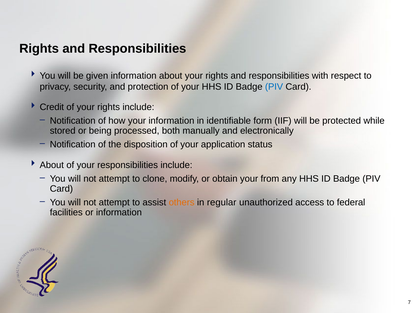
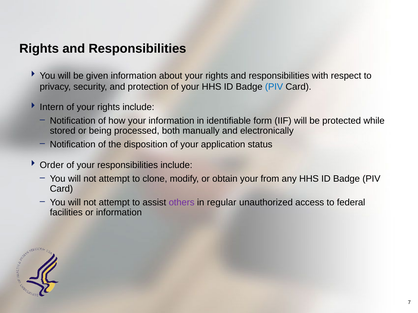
Credit: Credit -> Intern (52, 107)
About: About -> Order (52, 165)
others colour: orange -> purple (182, 203)
